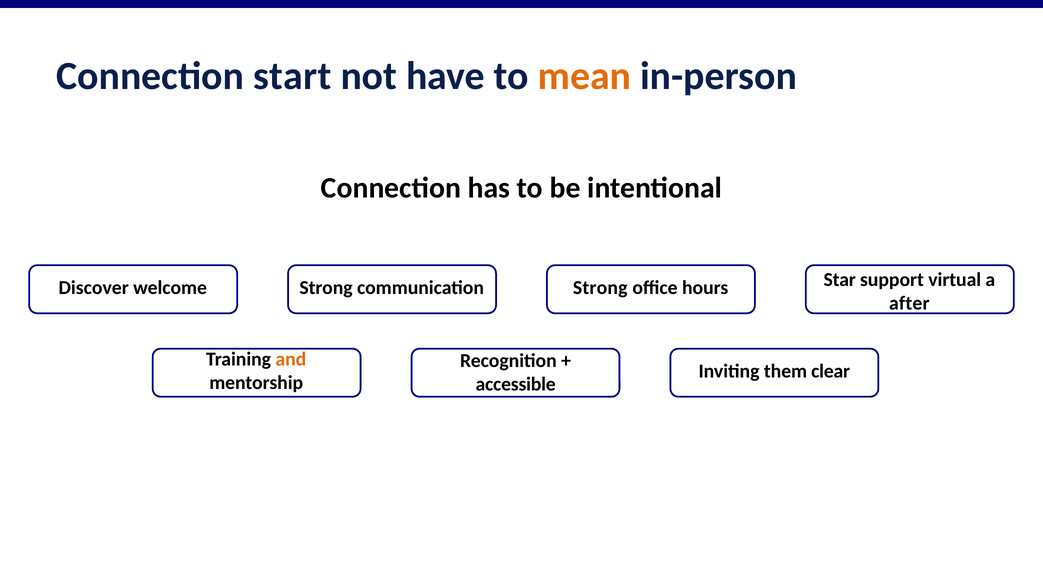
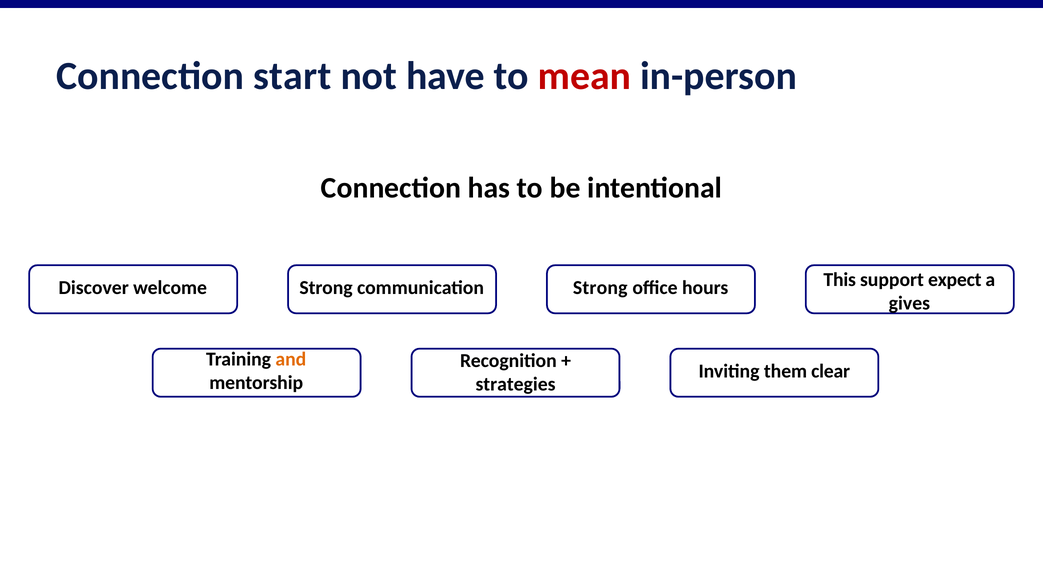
mean colour: orange -> red (584, 76)
Star: Star -> This (840, 279)
virtual: virtual -> expect (955, 279)
after: after -> gives (909, 303)
accessible: accessible -> strategies (516, 384)
